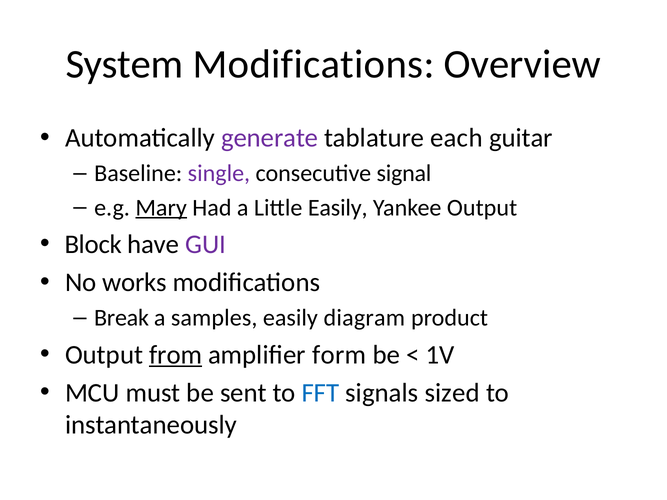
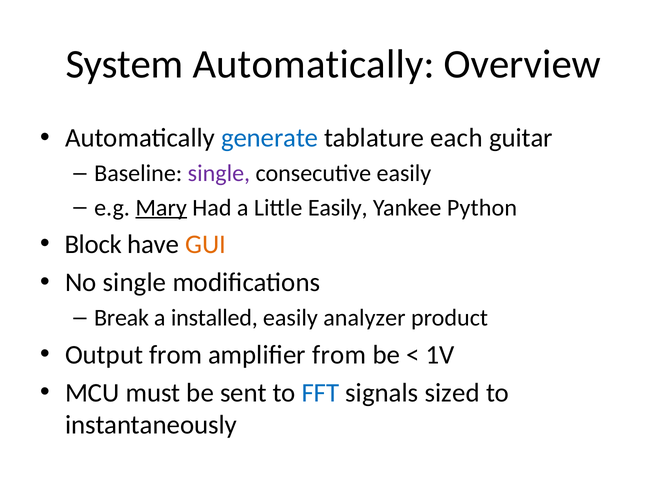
System Modifications: Modifications -> Automatically (314, 65)
generate colour: purple -> blue (270, 138)
consecutive signal: signal -> easily (404, 174)
Yankee Output: Output -> Python (482, 208)
GUI colour: purple -> orange (206, 244)
No works: works -> single (134, 283)
samples: samples -> installed (214, 318)
diagram: diagram -> analyzer (364, 318)
from underline: present -> none (176, 355)
amplifier form: form -> from (339, 355)
